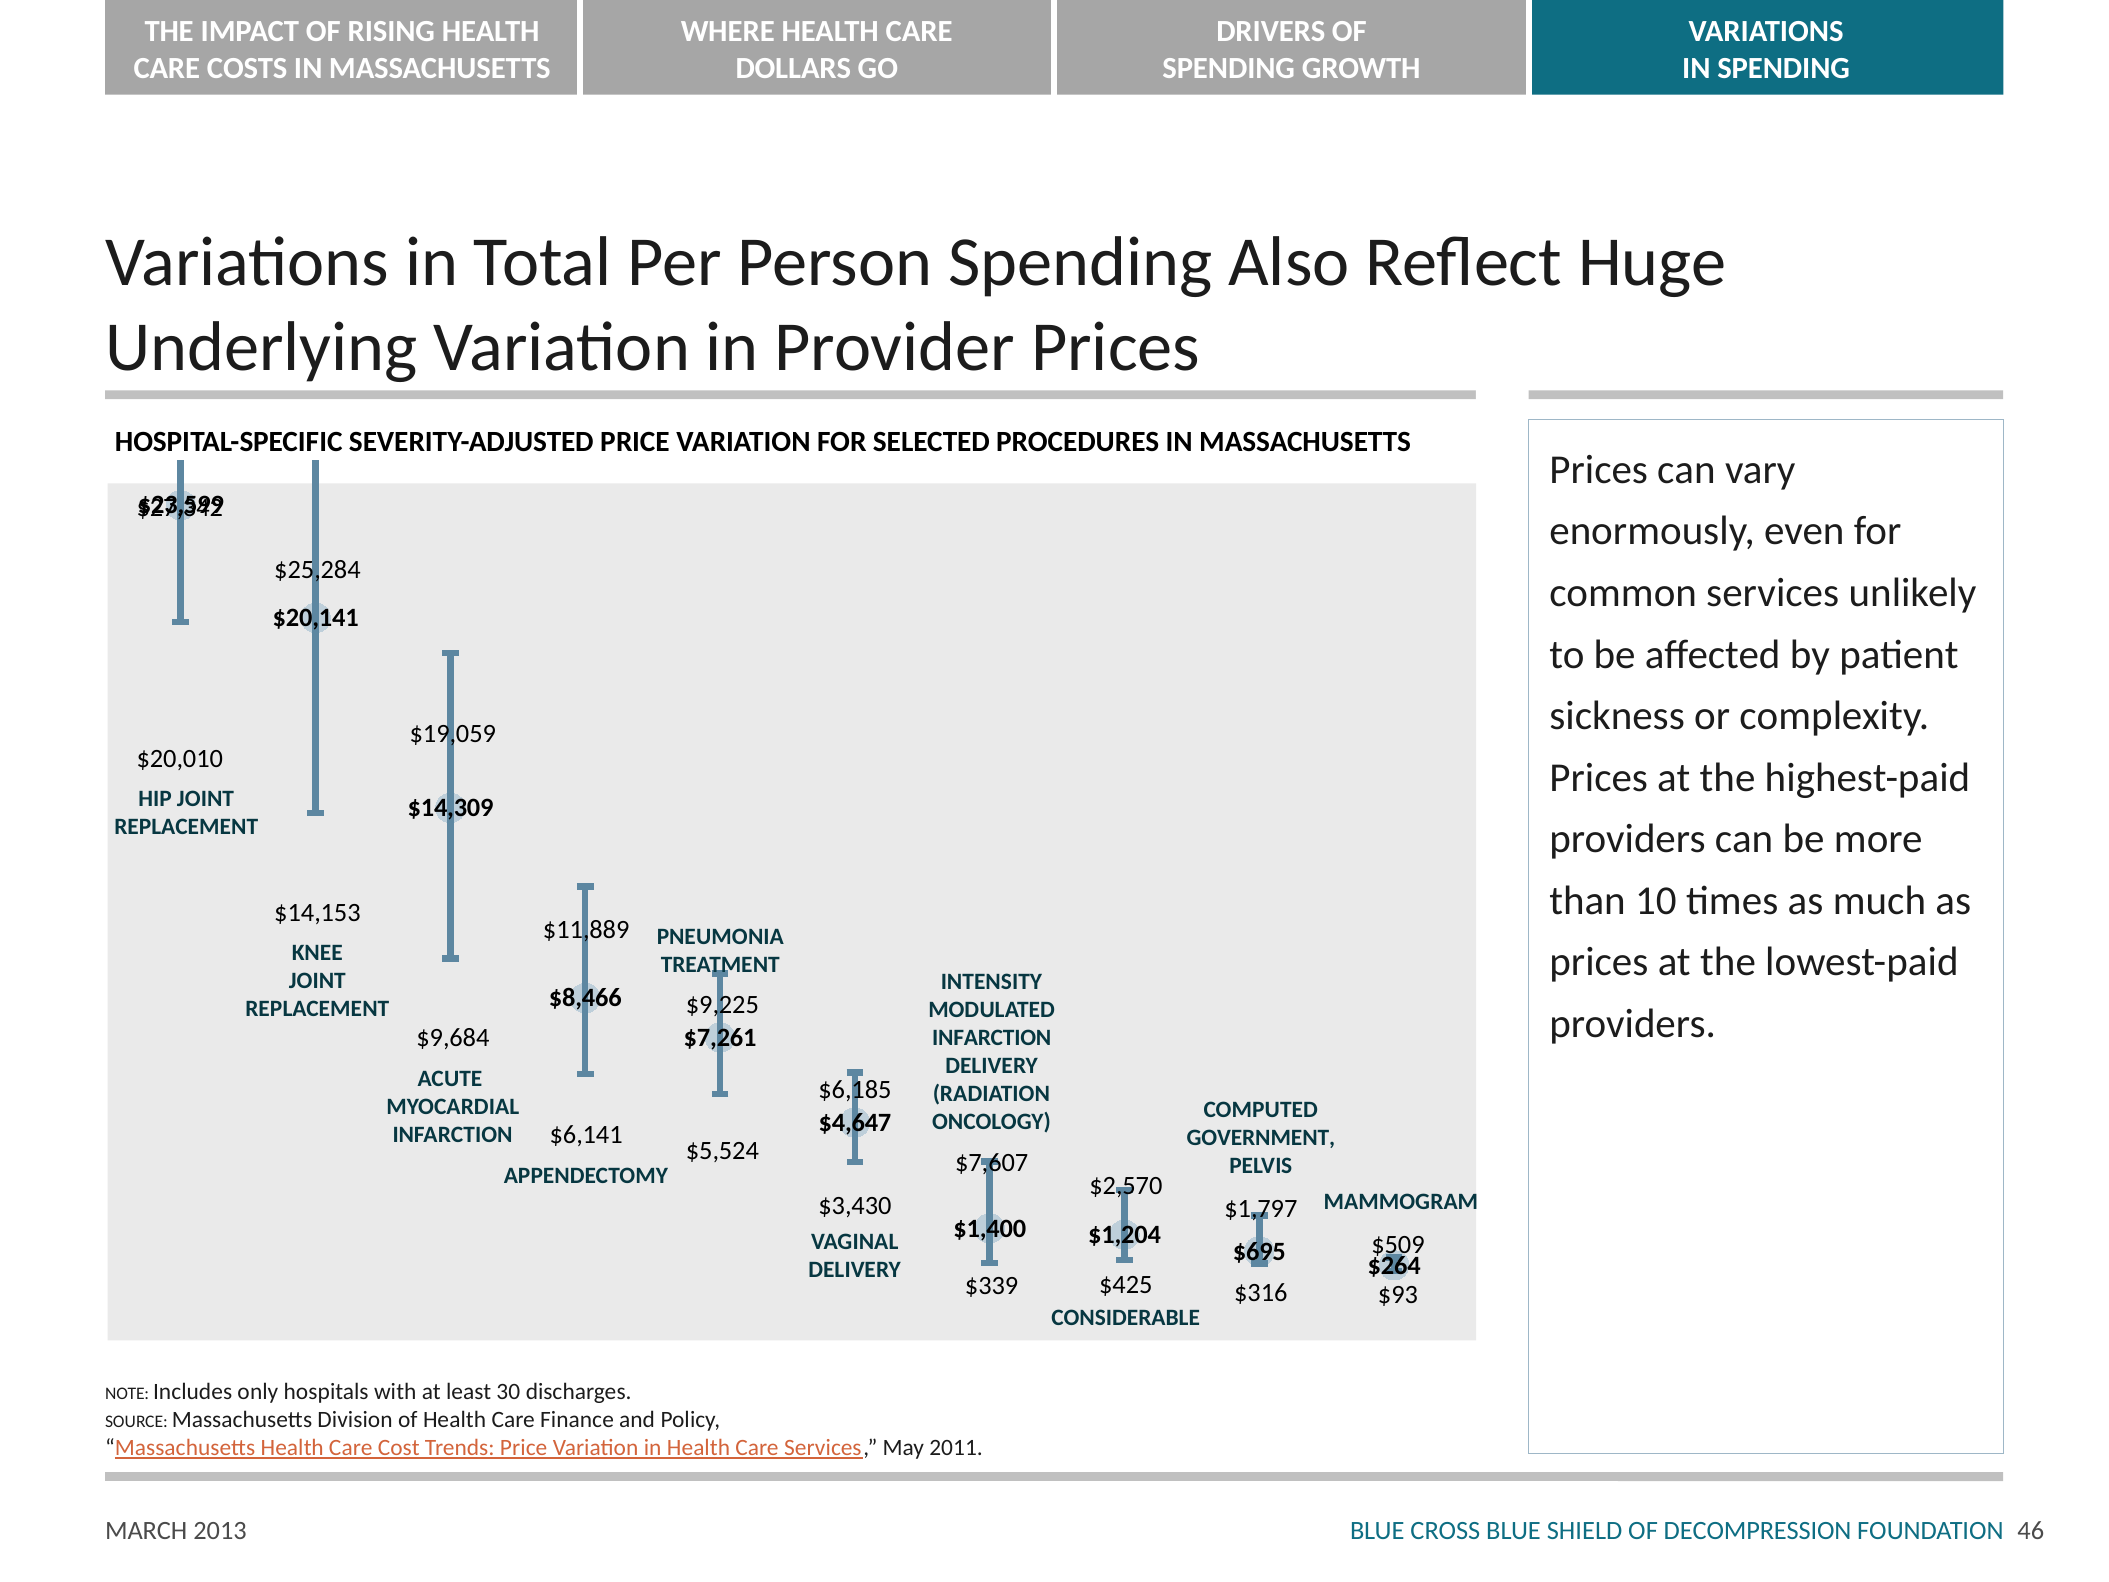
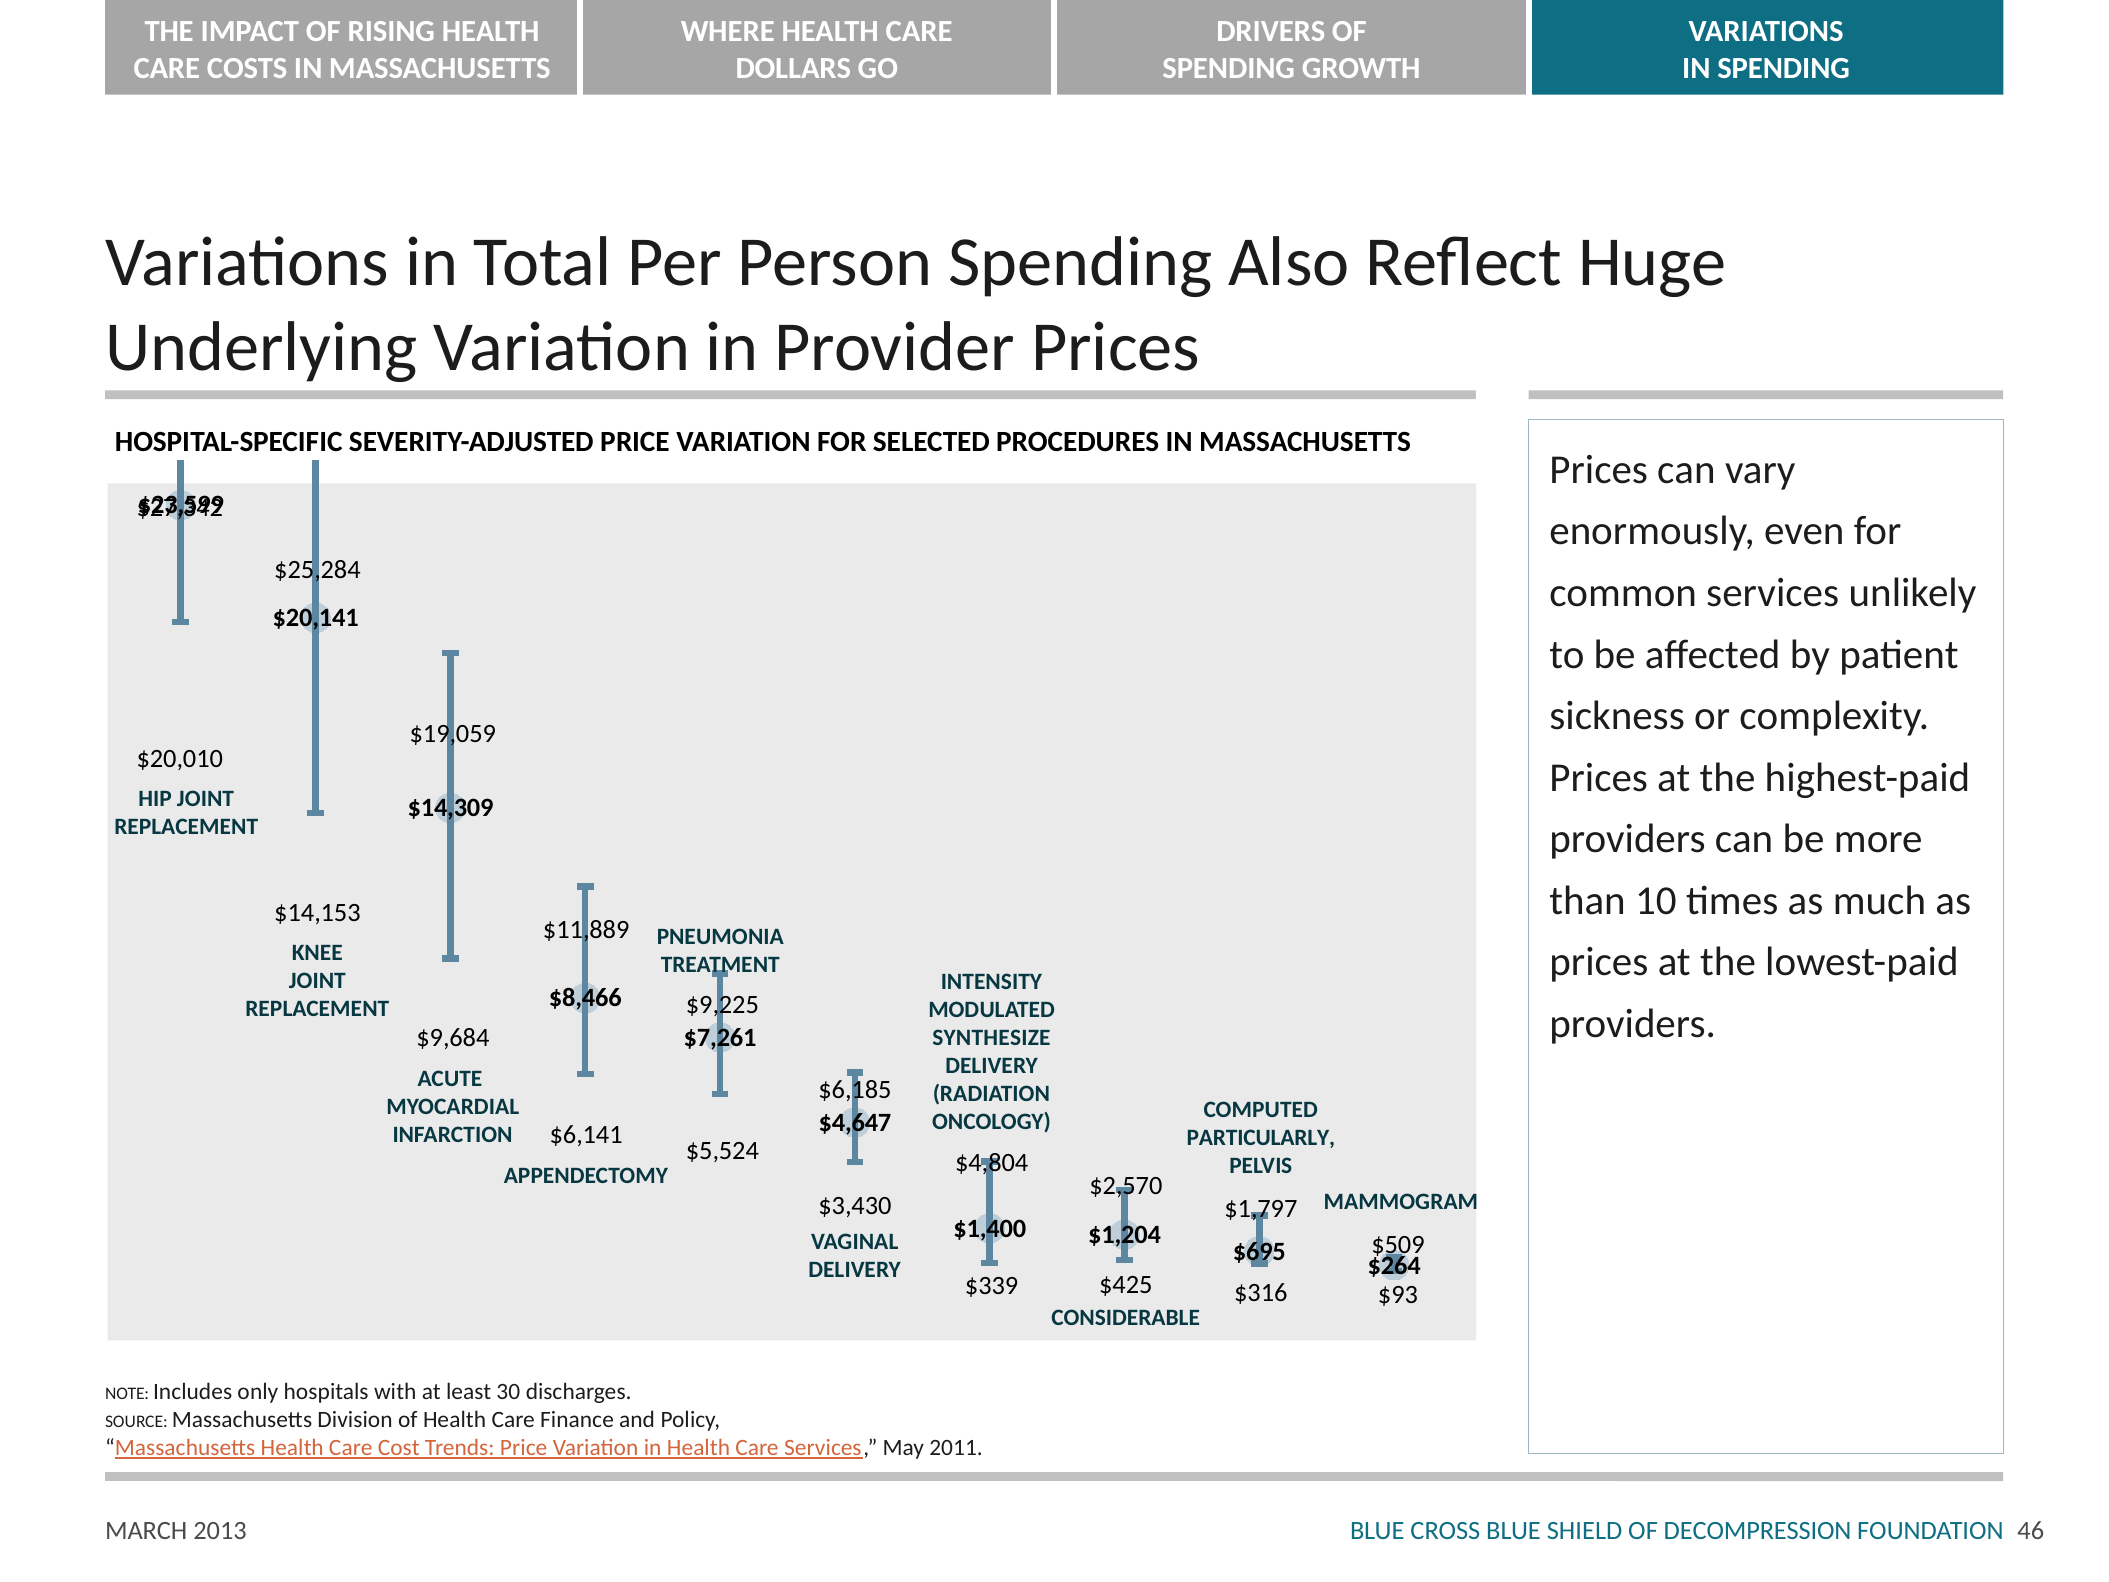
INFARCTION: INFARCTION -> SYNTHESIZE (991, 1038)
GOVERNMENT: GOVERNMENT -> PARTICULARLY (1261, 1138)
$7,607: $7,607 -> $4,804 (992, 1162)
